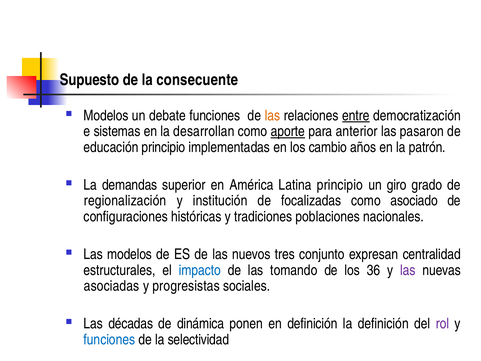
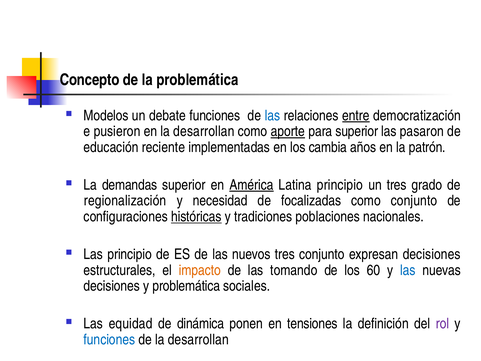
Supuesto: Supuesto -> Concepto (90, 80)
la consecuente: consecuente -> problemática (197, 80)
las colour: orange -> blue (272, 115)
sistemas: sistemas -> pusieron (117, 131)
para anterior: anterior -> superior (357, 131)
educación principio: principio -> reciente (163, 147)
cambio: cambio -> cambia (328, 147)
América underline: none -> present (251, 185)
un giro: giro -> tres (397, 185)
institución: institución -> necesidad (220, 201)
como asociado: asociado -> conjunto (414, 201)
históricas underline: none -> present (196, 217)
Las modelos: modelos -> principio (130, 254)
expresan centralidad: centralidad -> decisiones (432, 254)
impacto colour: blue -> orange (200, 270)
36: 36 -> 60 (374, 270)
las colour: purple -> blue (408, 270)
asociadas: asociadas -> decisiones (112, 286)
y progresistas: progresistas -> problemática (186, 286)
décadas: décadas -> equidad (131, 323)
en definición: definición -> tensiones (312, 323)
de la selectividad: selectividad -> desarrollan (198, 339)
